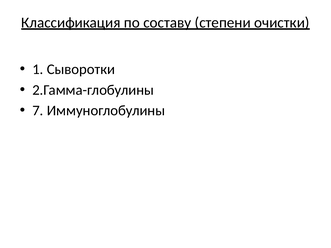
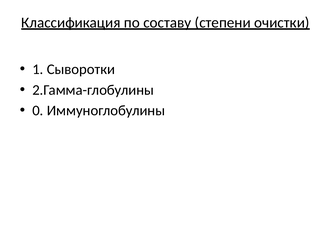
7: 7 -> 0 (38, 111)
